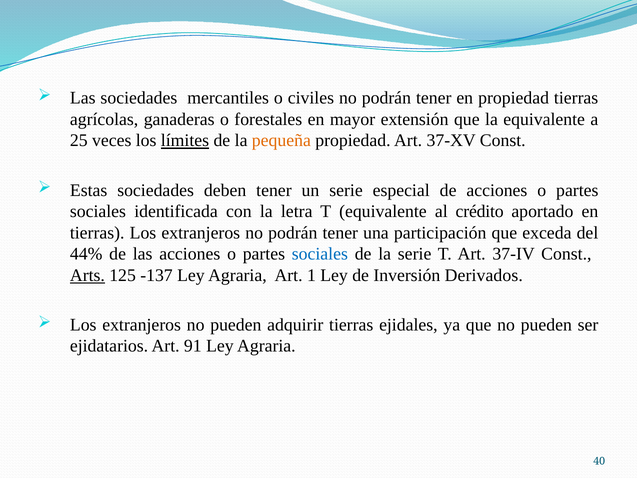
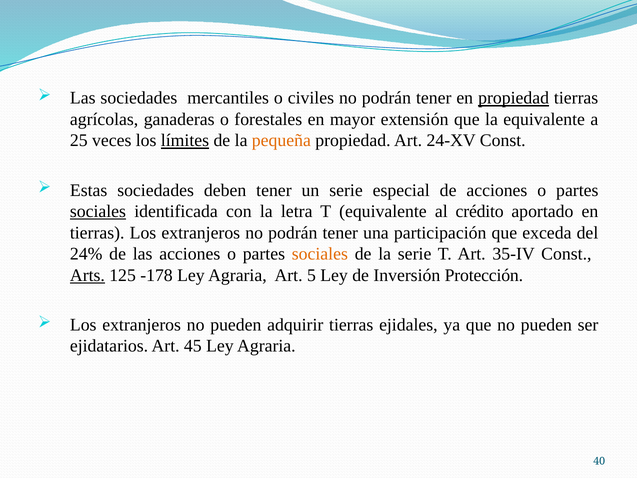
propiedad underline: none -> present (514, 98)
37-XV: 37-XV -> 24-XV (451, 141)
sociales underline: none -> present (98, 211)
44%: 44% -> 24% (86, 254)
sociales colour: blue -> orange (320, 254)
37-IV: 37-IV -> 35-IV (514, 254)
-137: -137 -> -178 (156, 275)
1: 1 -> 5 (311, 275)
Derivados: Derivados -> Protección (484, 275)
91: 91 -> 45 (193, 346)
